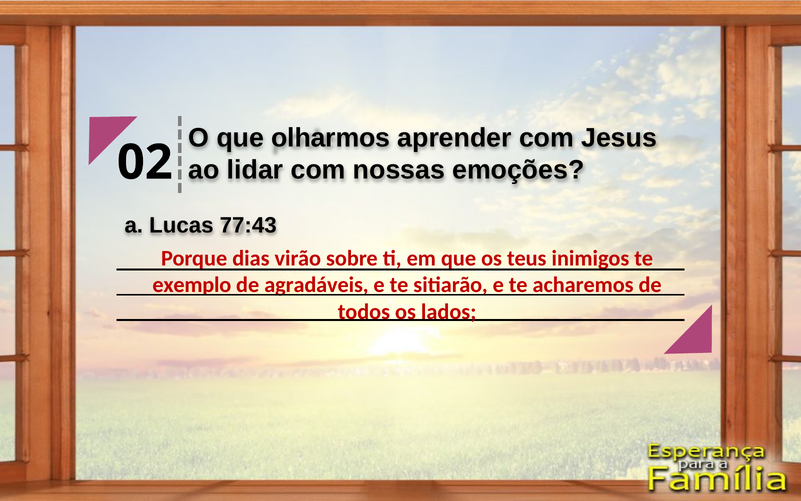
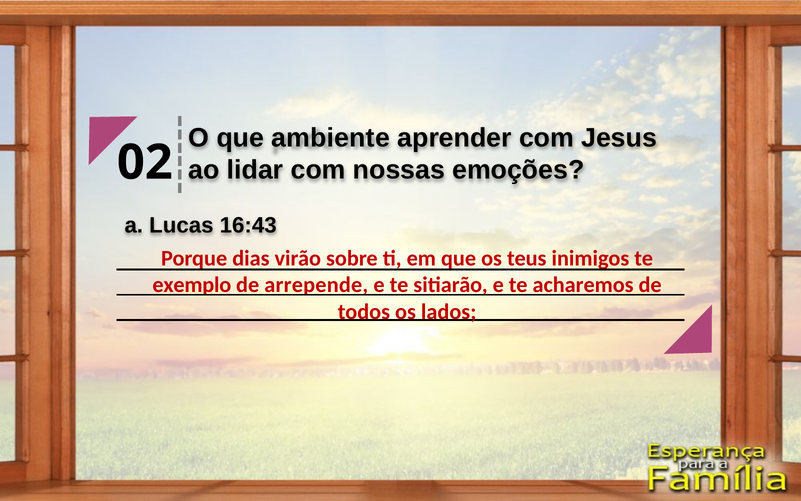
olharmos: olharmos -> ambiente (331, 138)
77:43: 77:43 -> 16:43 (248, 225)
agradáveis: agradáveis -> arrepende (316, 285)
